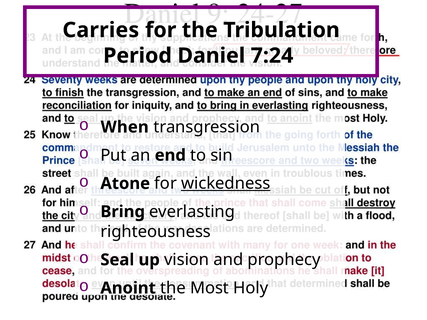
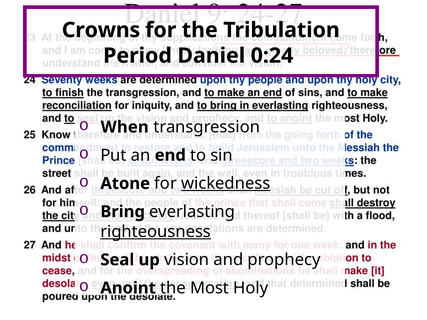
Carries: Carries -> Crowns (101, 30)
7:24: 7:24 -> 0:24 (272, 56)
righteousness underline: none -> present (156, 232)
